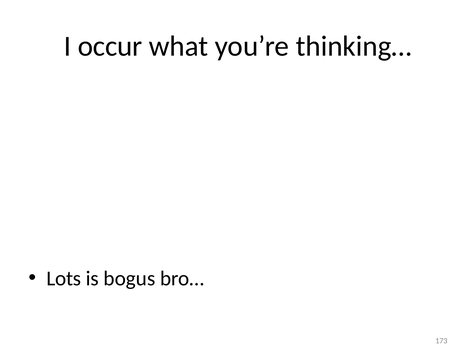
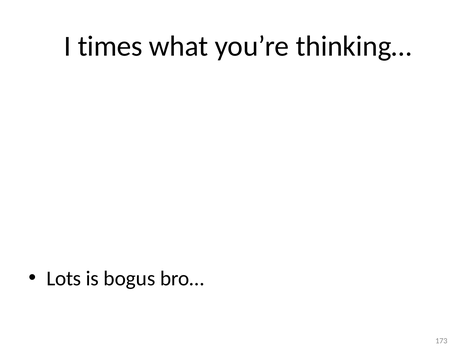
occur: occur -> times (110, 46)
